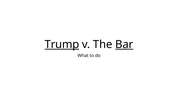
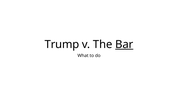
Trump underline: present -> none (62, 44)
